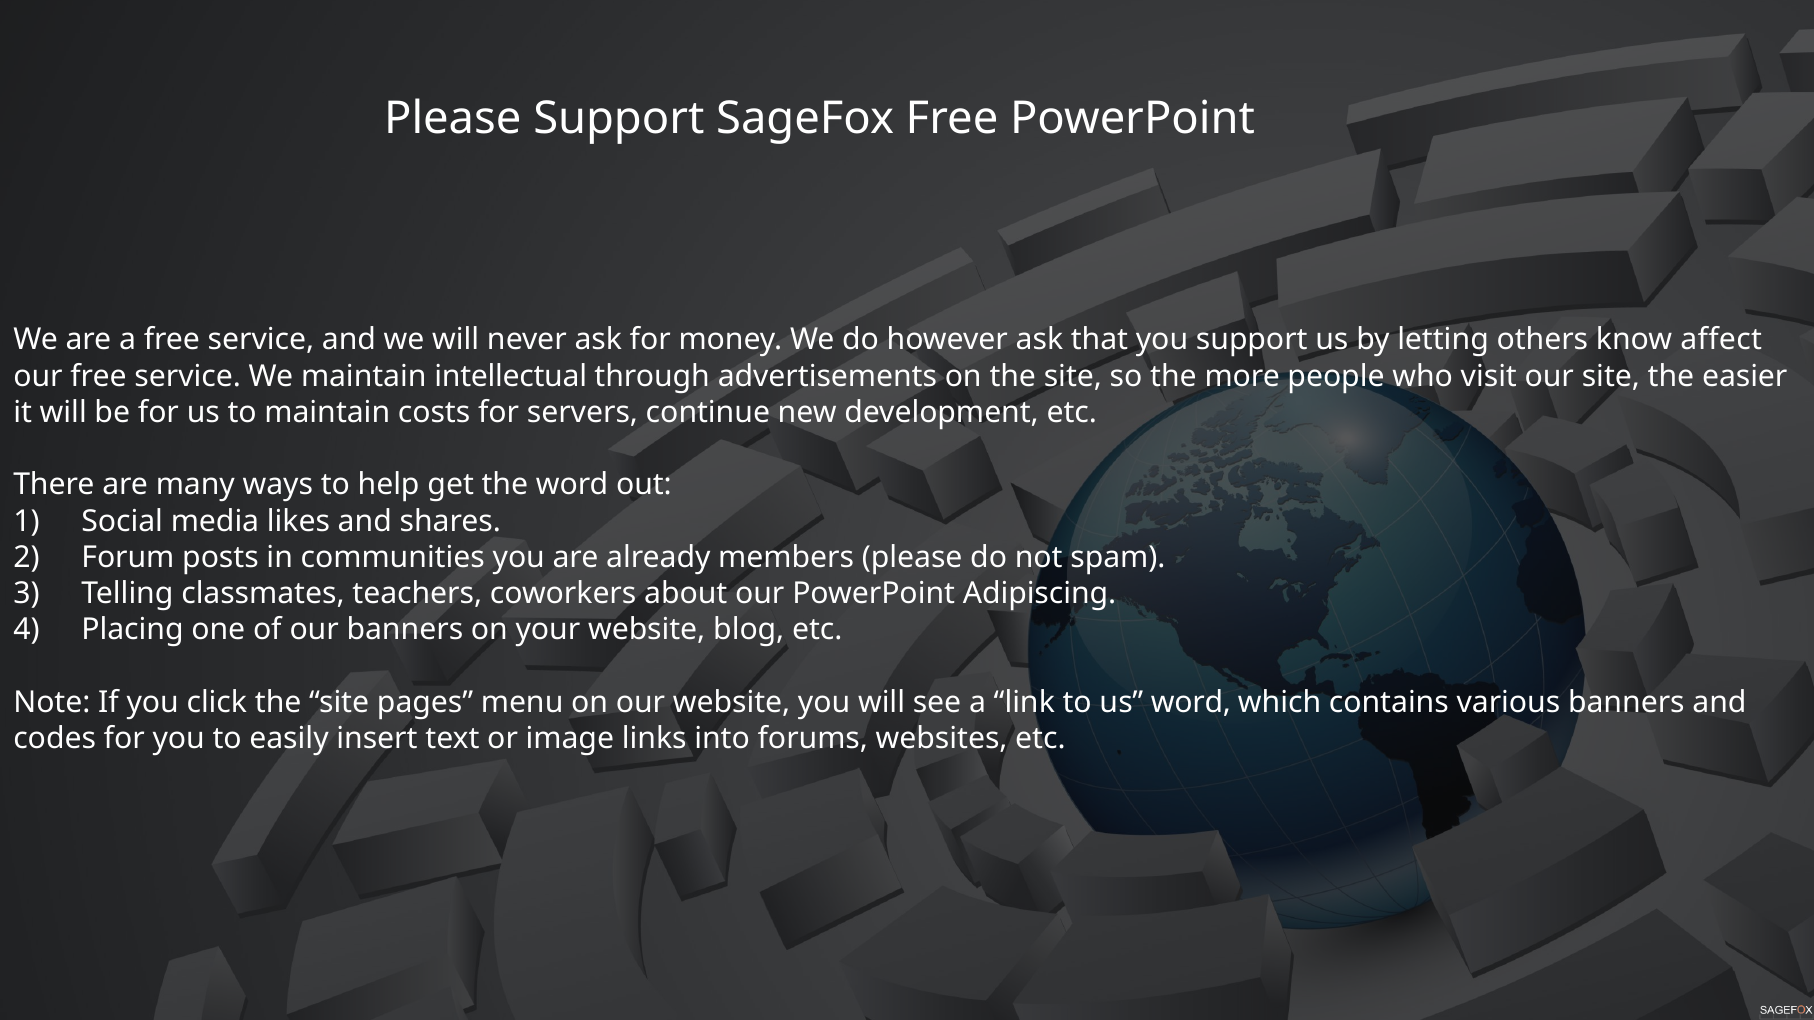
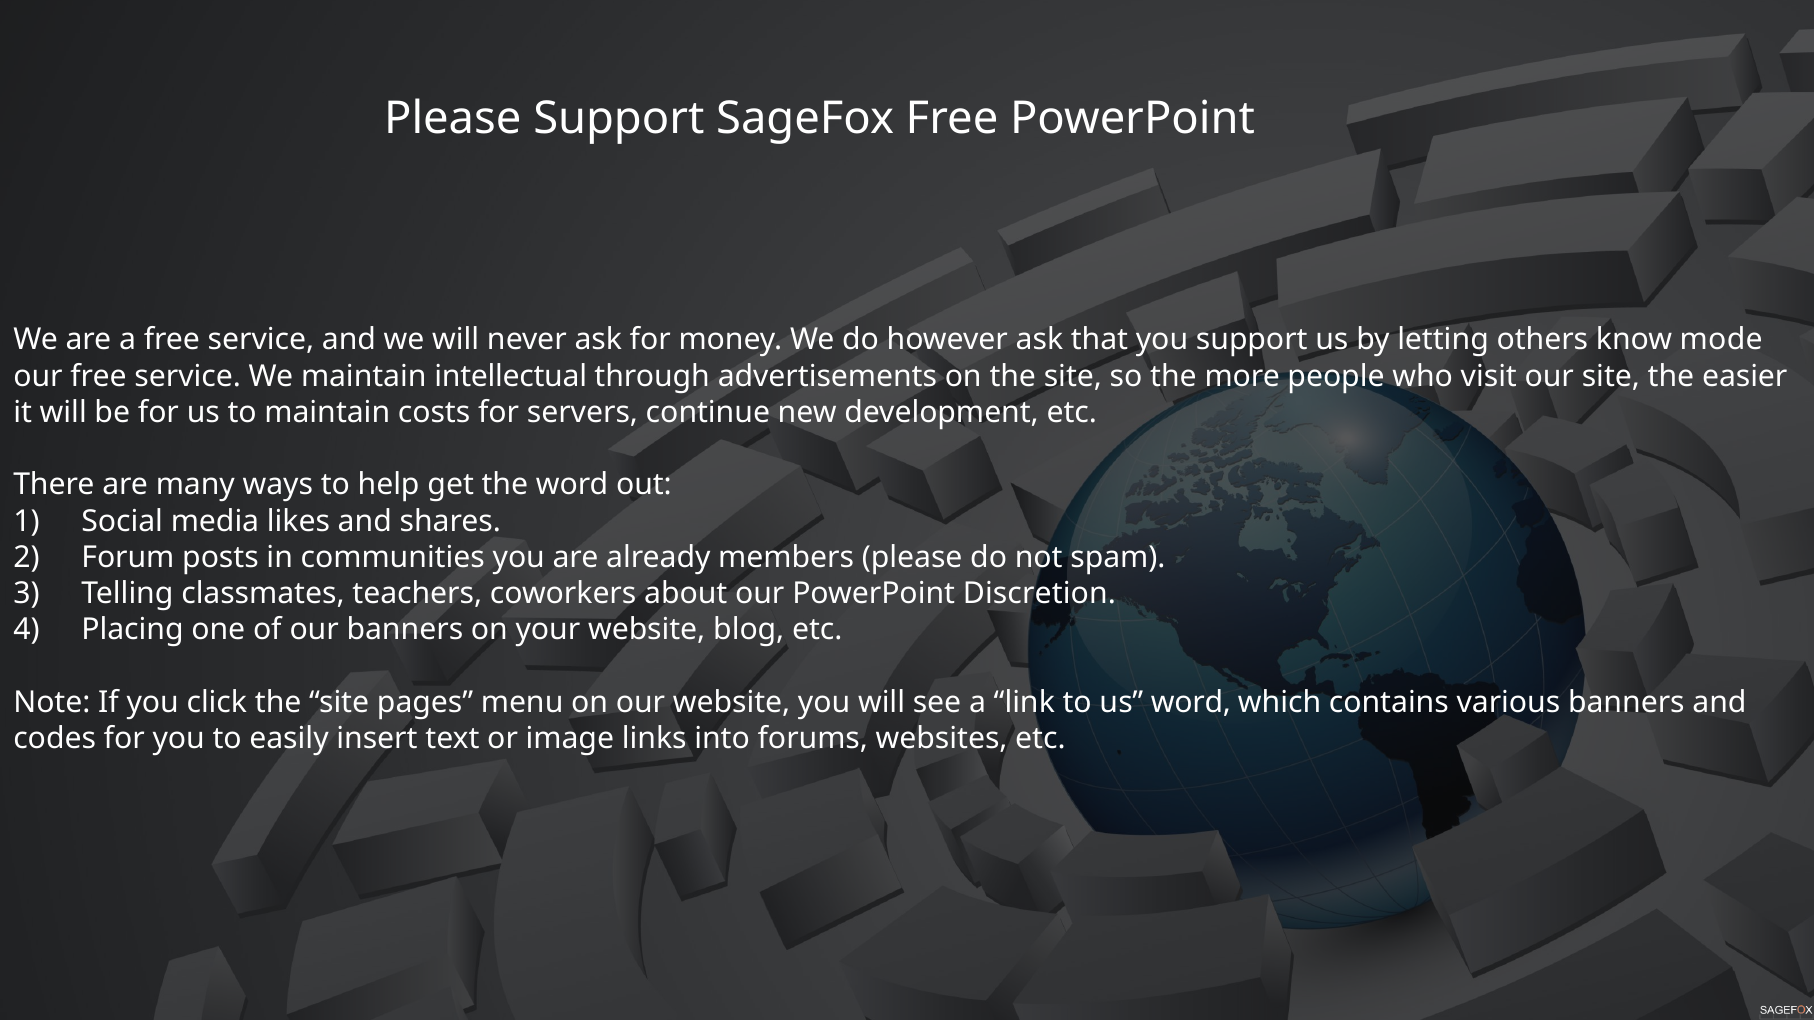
affect: affect -> mode (1721, 340)
Adipiscing: Adipiscing -> Discretion (1039, 594)
